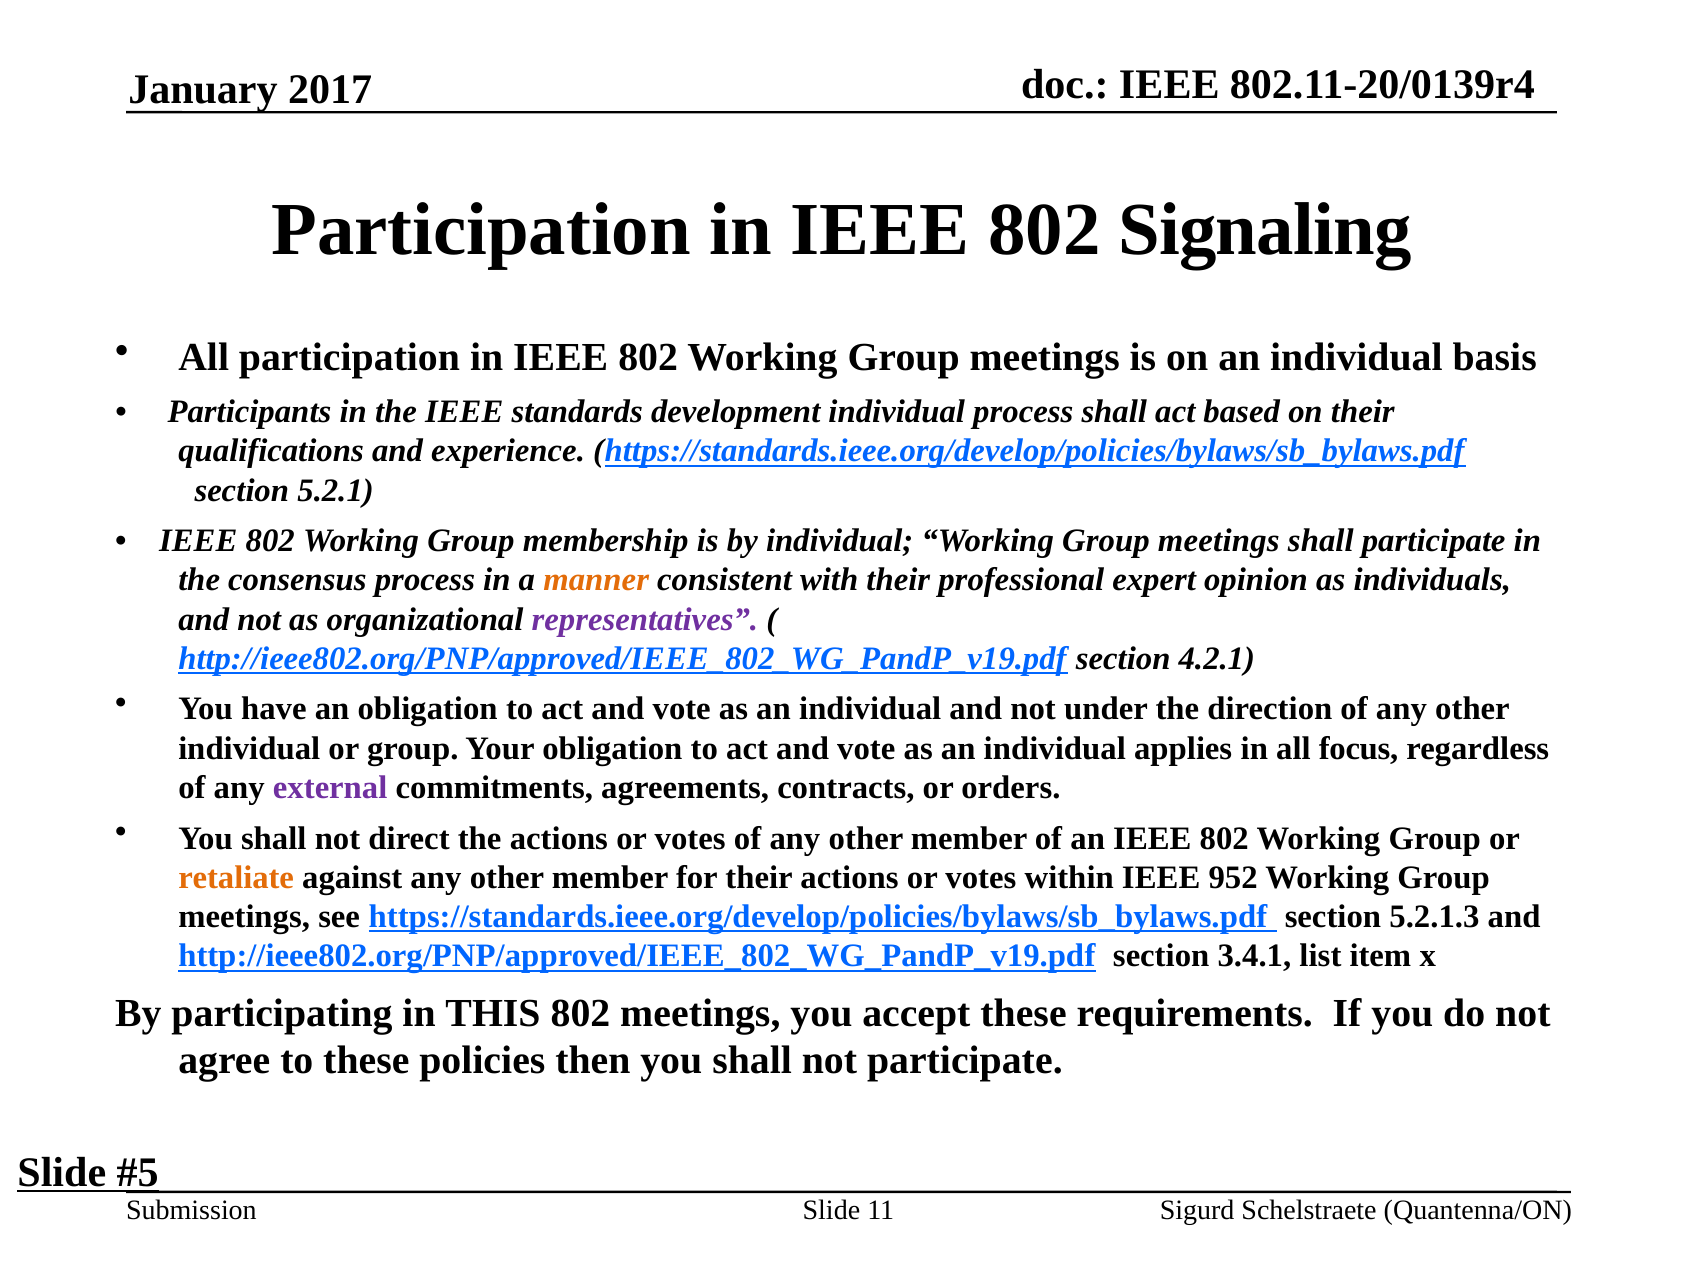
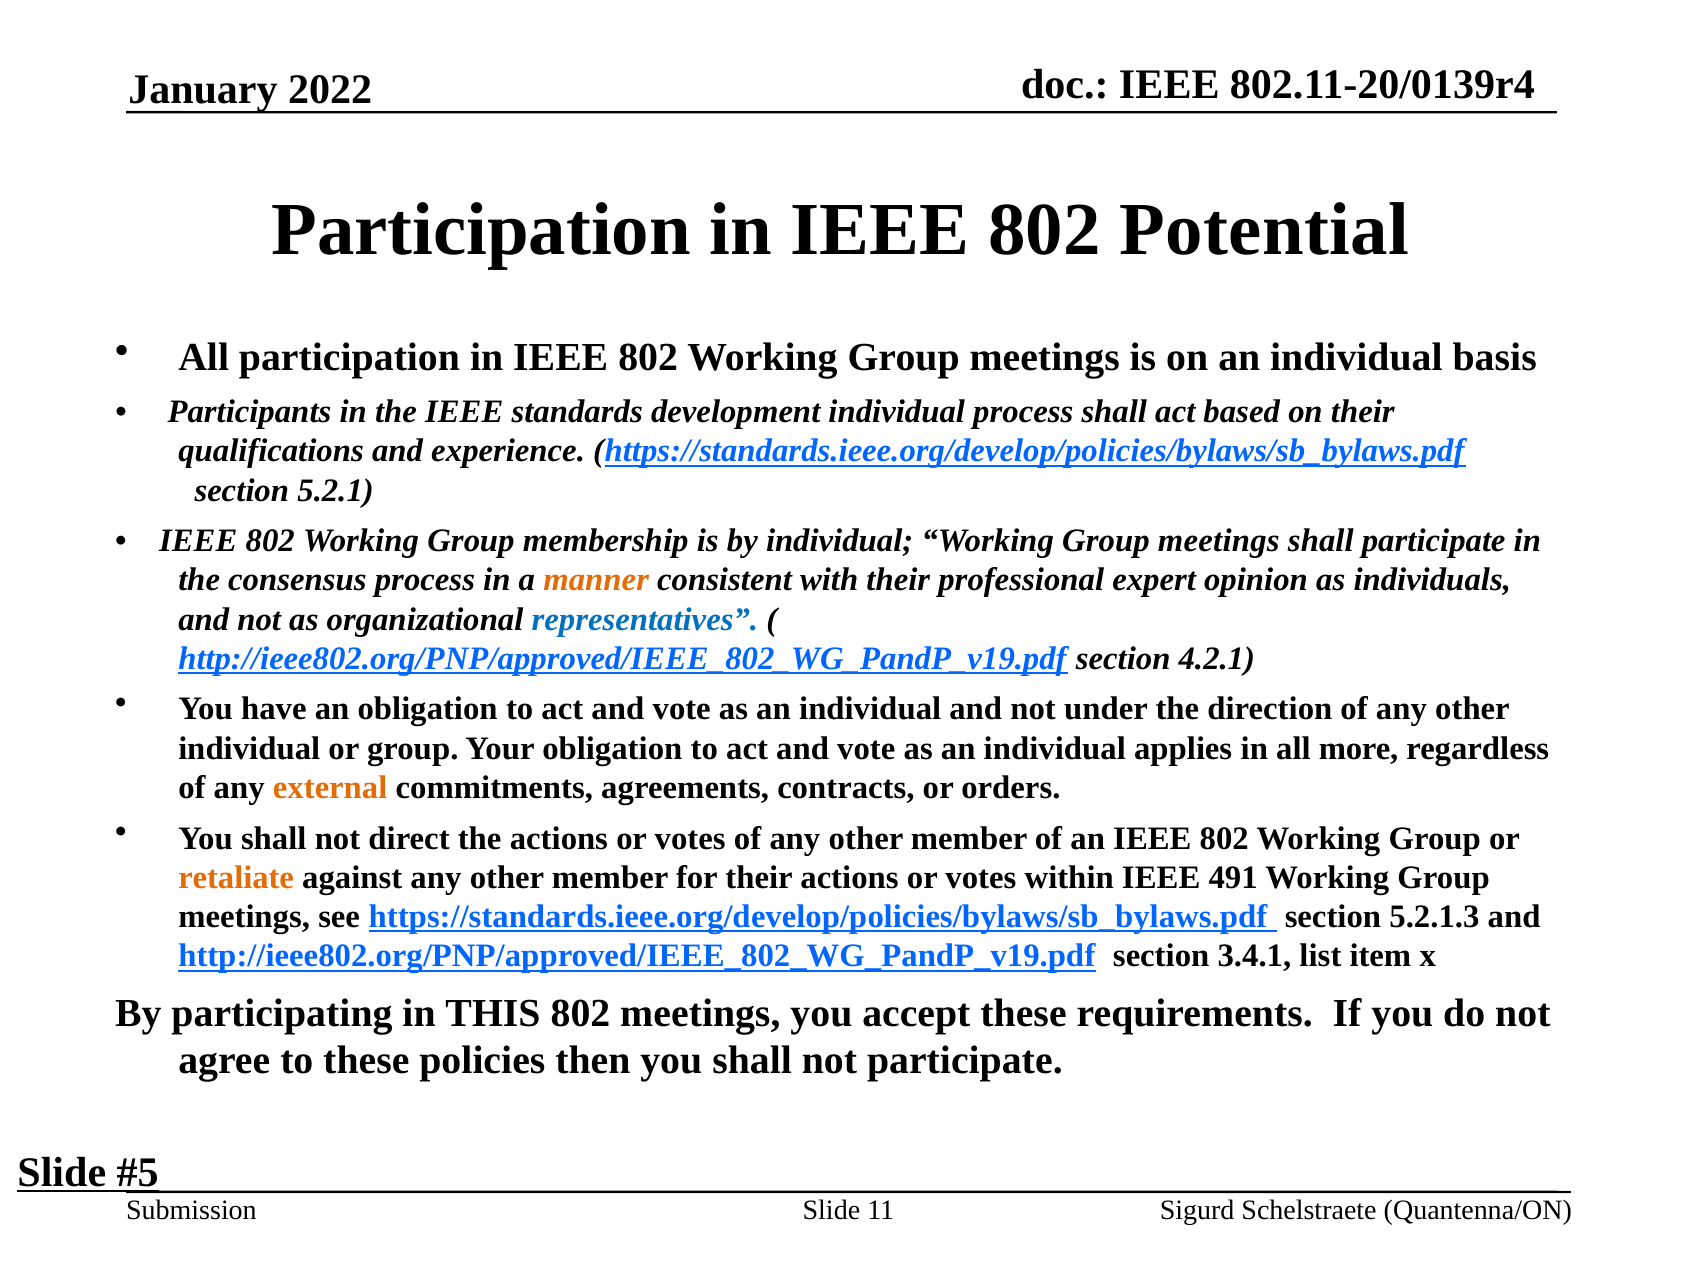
2017: 2017 -> 2022 (330, 90)
Signaling: Signaling -> Potential (1264, 230)
representatives colour: purple -> blue (645, 620)
focus: focus -> more (1359, 749)
external colour: purple -> orange (330, 788)
952: 952 -> 491 (1233, 878)
